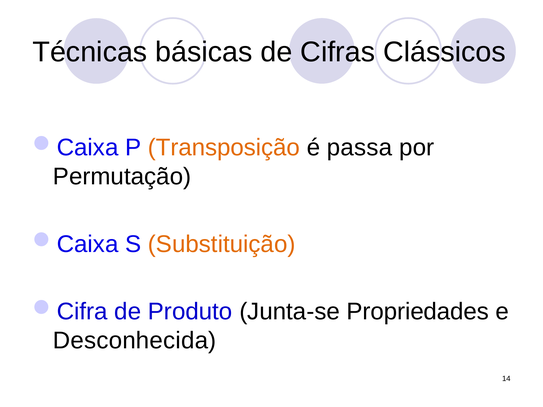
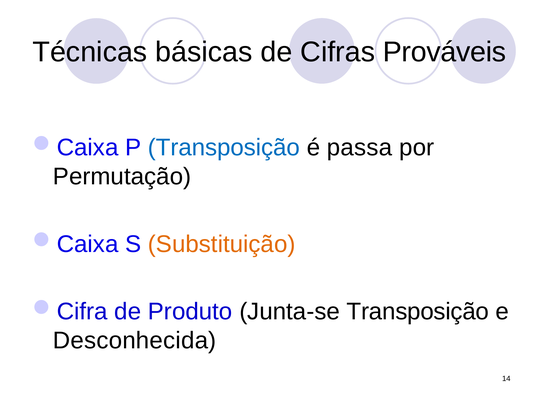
Clássicos: Clássicos -> Prováveis (445, 52)
Transposição colour: orange -> blue (224, 148)
Junta-se Propriedades: Propriedades -> Transposição (418, 312)
